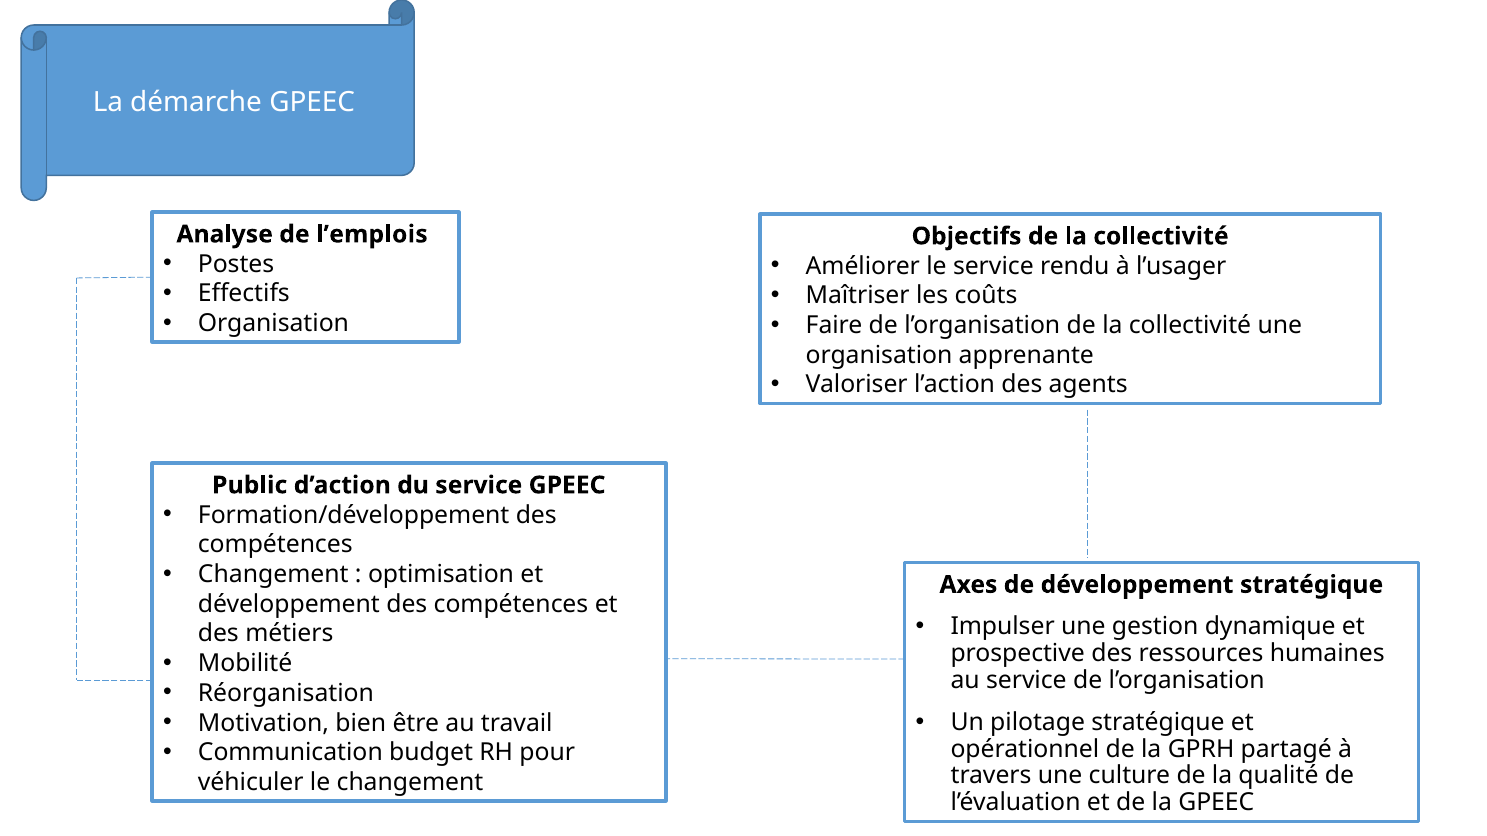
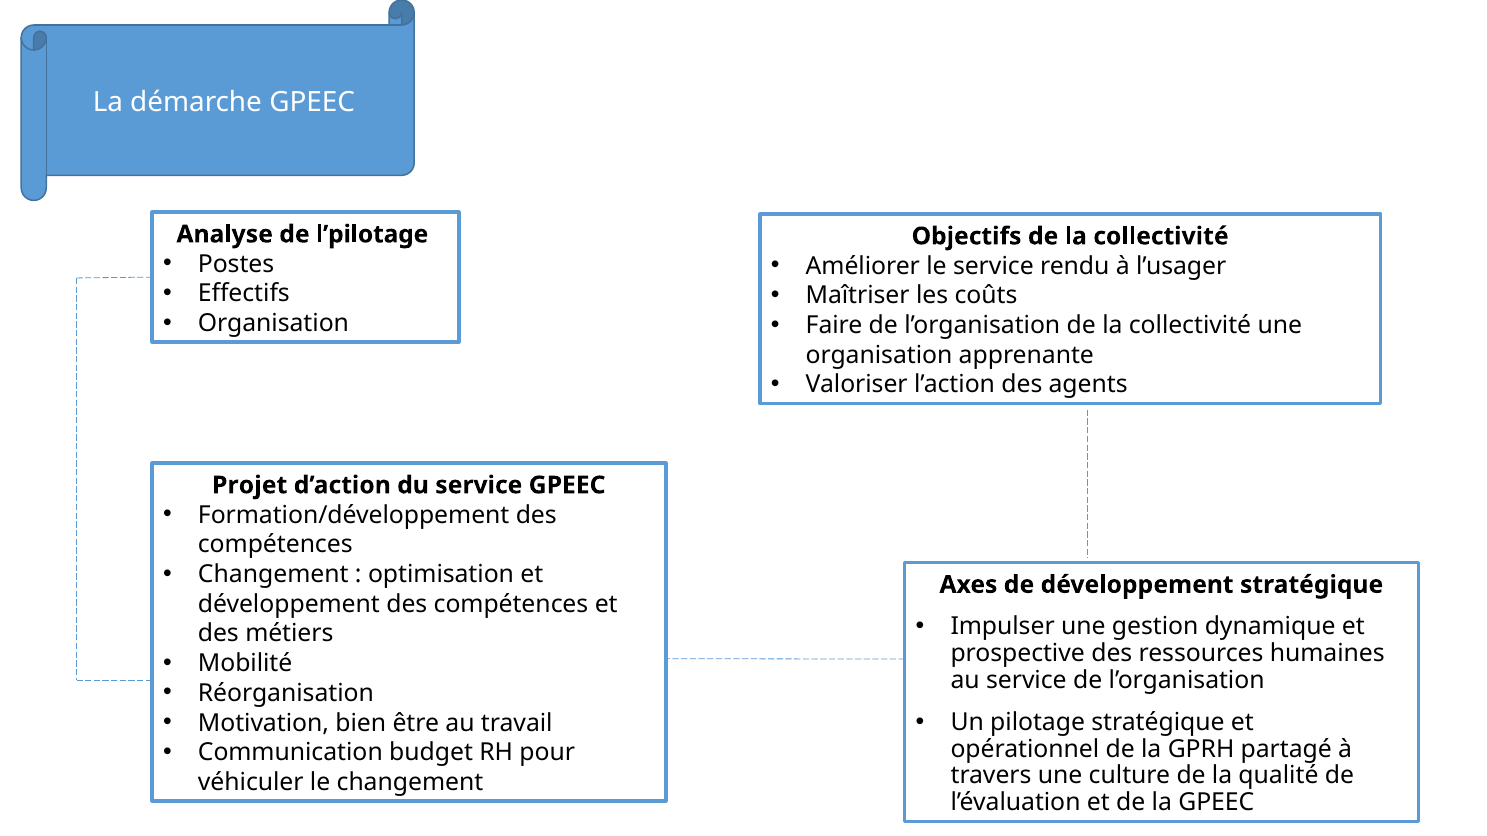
l’emplois: l’emplois -> l’pilotage (372, 234)
Public: Public -> Projet (250, 485)
